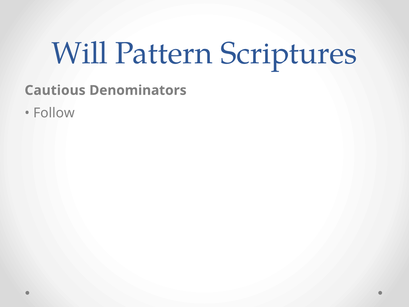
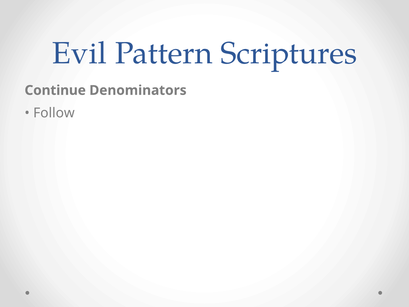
Will: Will -> Evil (79, 53)
Cautious: Cautious -> Continue (55, 90)
